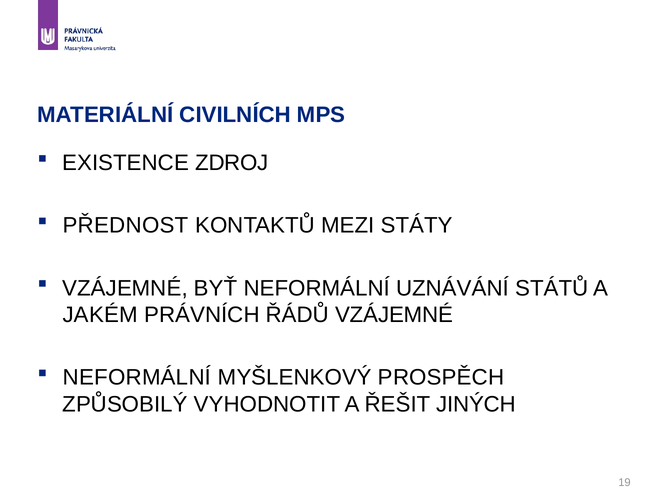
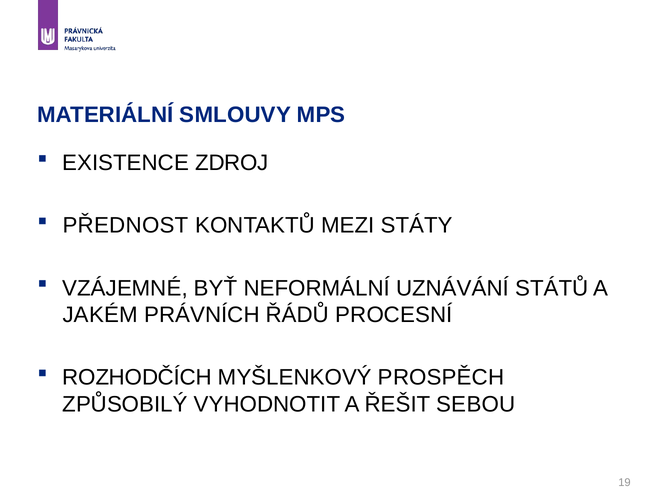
CIVILNÍCH: CIVILNÍCH -> SMLOUVY (235, 115)
ŘÁDŮ VZÁJEMNÉ: VZÁJEMNÉ -> PROCESNÍ (394, 315)
NEFORMÁLNÍ: NEFORMÁLNÍ -> ROZHODČÍCH (137, 377)
JINÝCH: JINÝCH -> SEBOU (476, 404)
